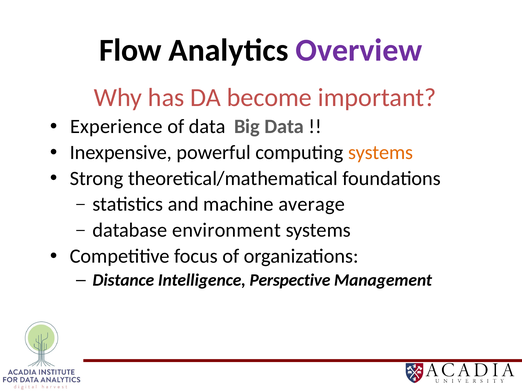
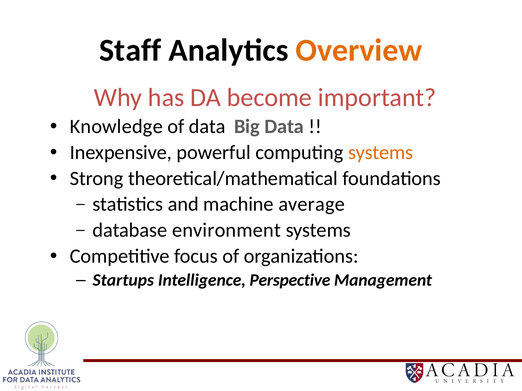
Flow: Flow -> Staff (130, 51)
Overview colour: purple -> orange (359, 51)
Experience: Experience -> Knowledge (116, 127)
Distance: Distance -> Startups (123, 280)
